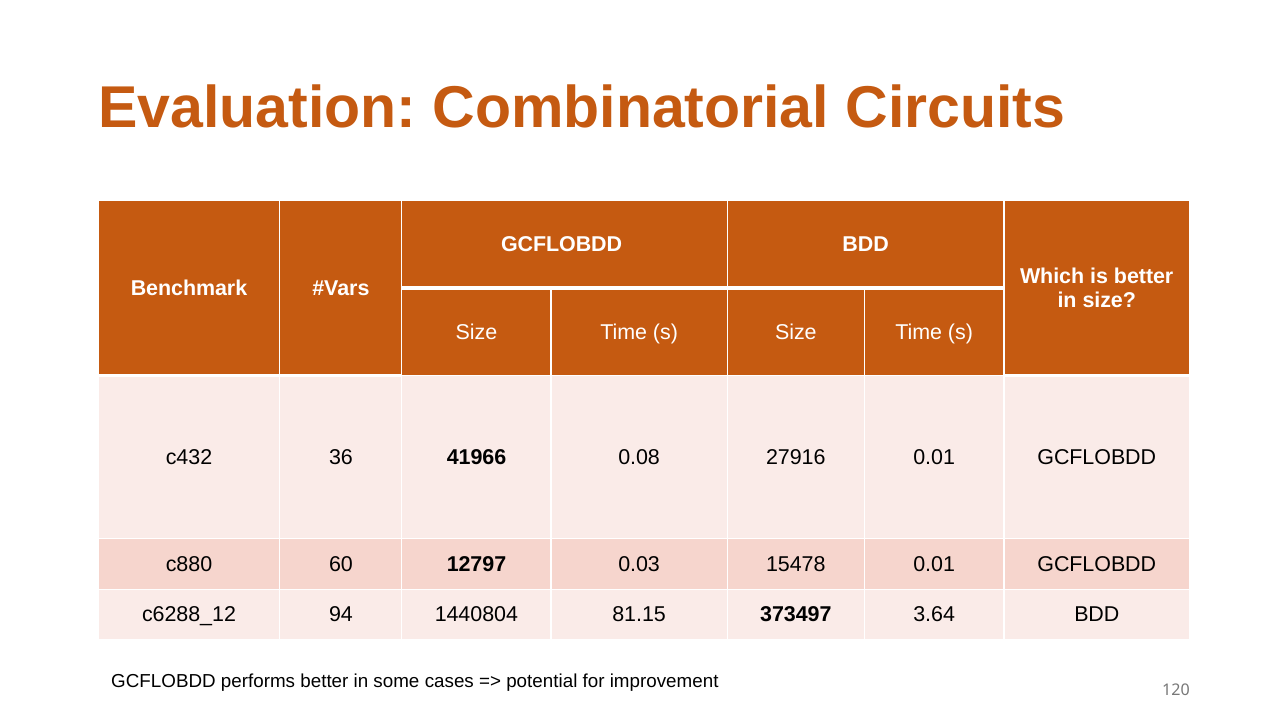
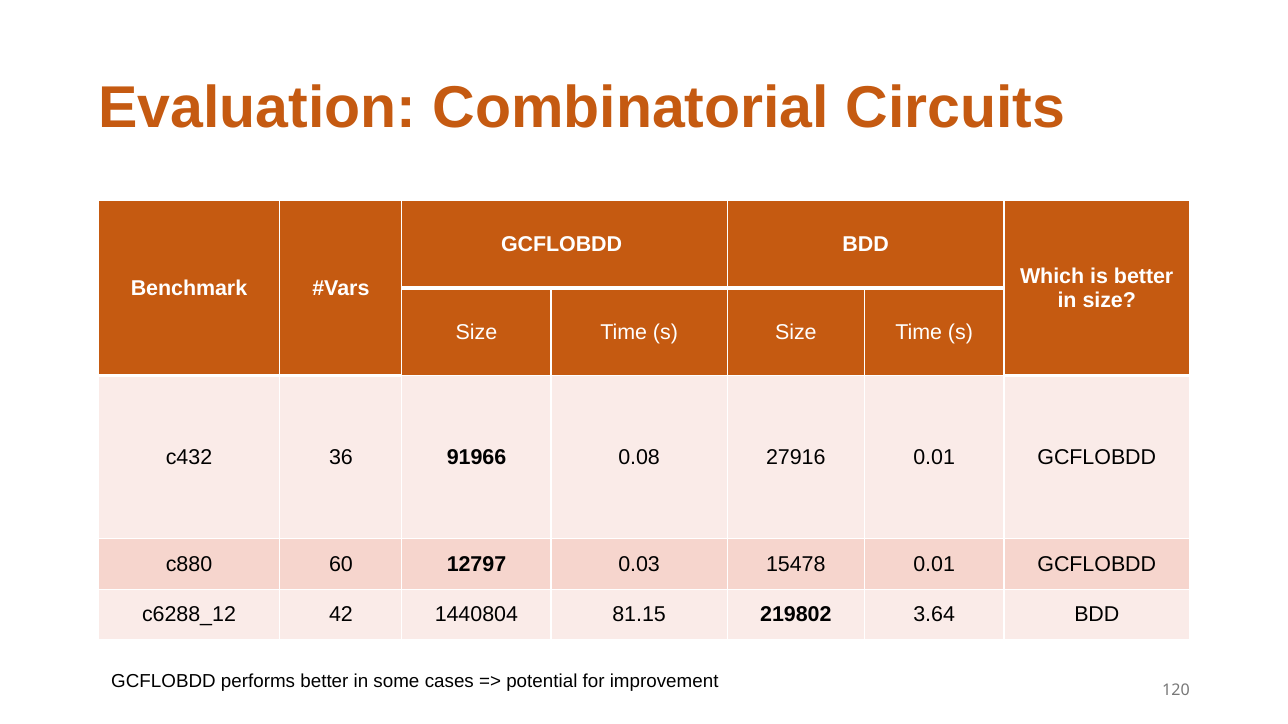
41966: 41966 -> 91966 (477, 458)
94: 94 -> 42 (341, 615)
373497: 373497 -> 219802 (796, 615)
